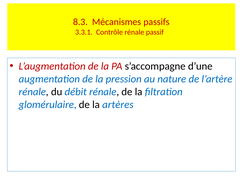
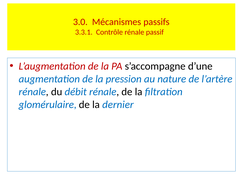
8.3: 8.3 -> 3.0 (80, 22)
artères: artères -> dernier (118, 105)
